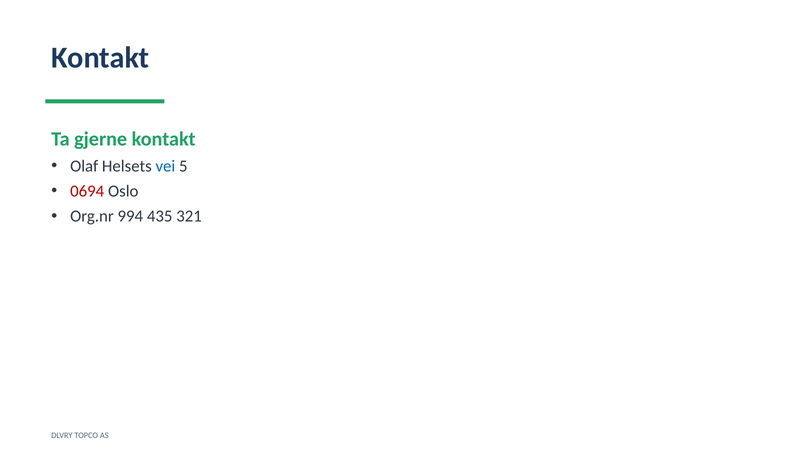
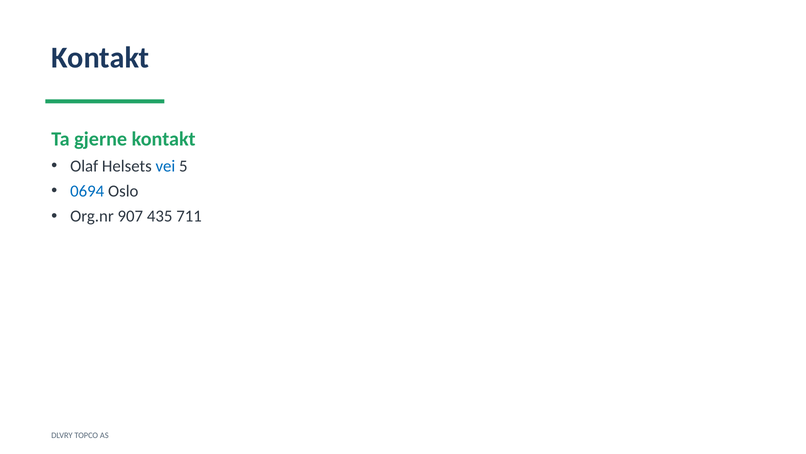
0694 colour: red -> blue (87, 191)
994: 994 -> 907 (130, 216)
321: 321 -> 711 (189, 216)
